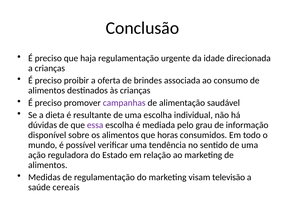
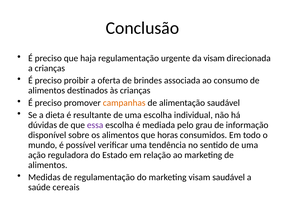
da idade: idade -> visam (214, 58)
campanhas colour: purple -> orange (124, 103)
visam televisão: televisão -> saudável (229, 177)
